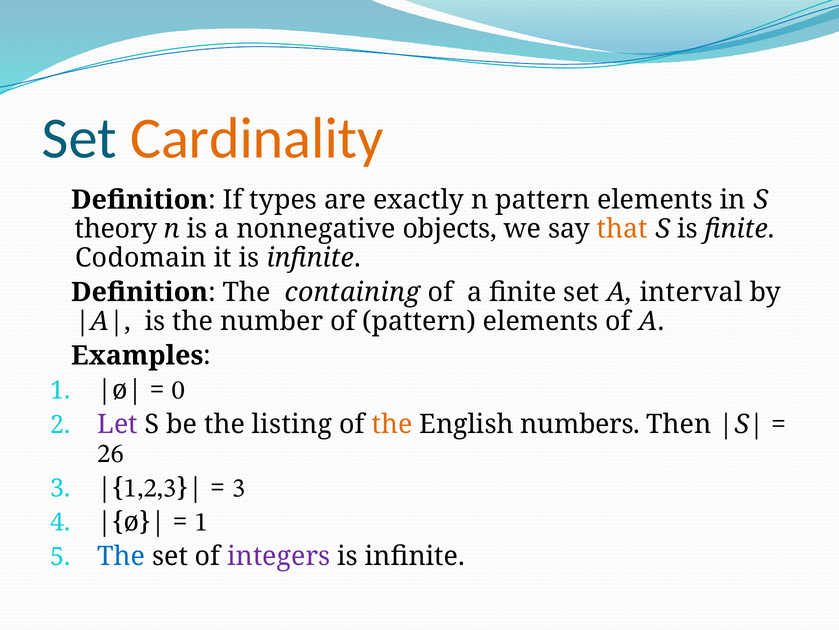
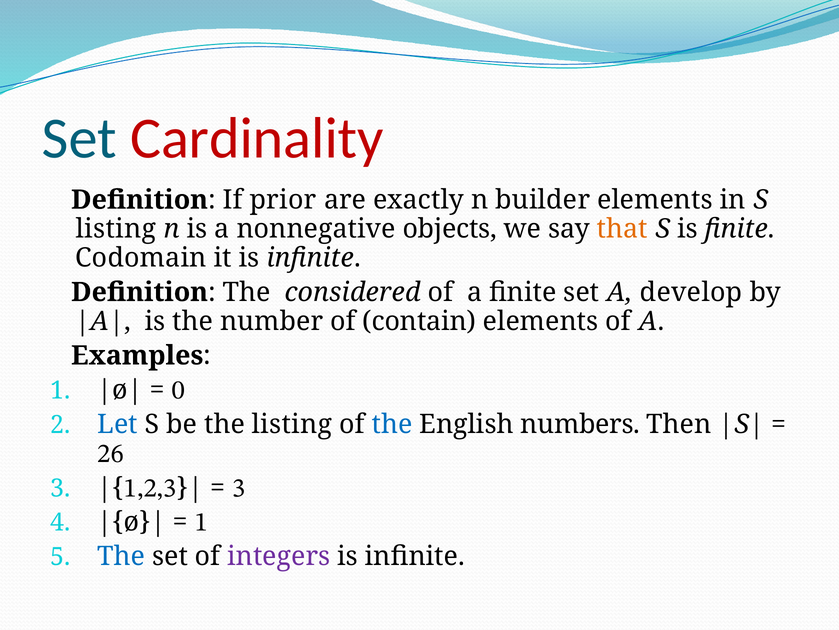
Cardinality colour: orange -> red (257, 139)
types: types -> prior (283, 200)
n pattern: pattern -> builder (543, 200)
theory: theory -> listing (116, 229)
containing: containing -> considered (353, 292)
interval: interval -> develop (691, 292)
of pattern: pattern -> contain (419, 321)
Let colour: purple -> blue (118, 424)
the colour: orange -> blue (392, 424)
